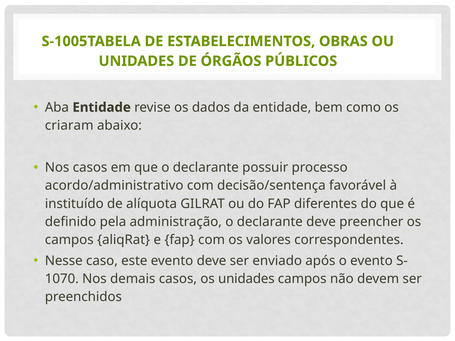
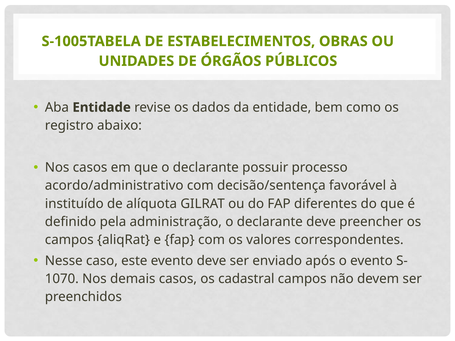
criaram: criaram -> registro (69, 126)
os unidades: unidades -> cadastral (246, 279)
